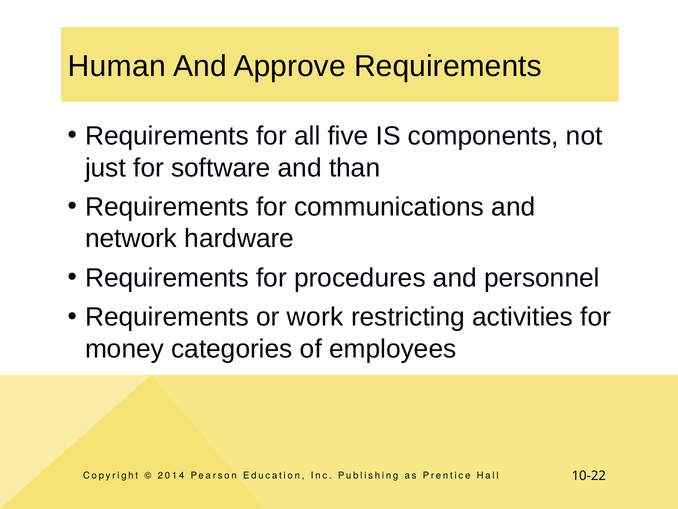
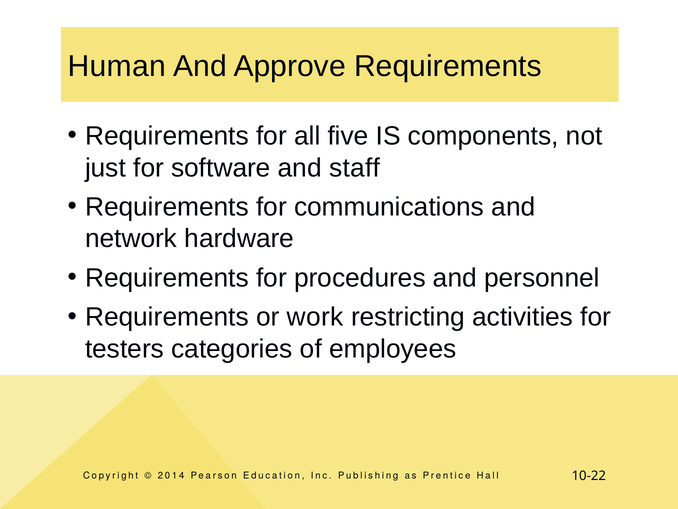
than: than -> staff (355, 168)
money: money -> testers (125, 349)
